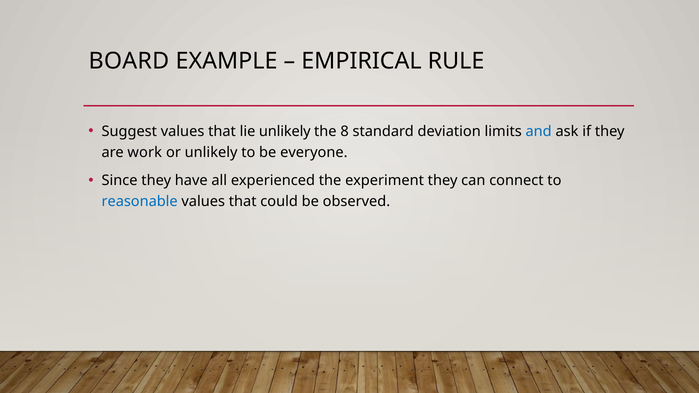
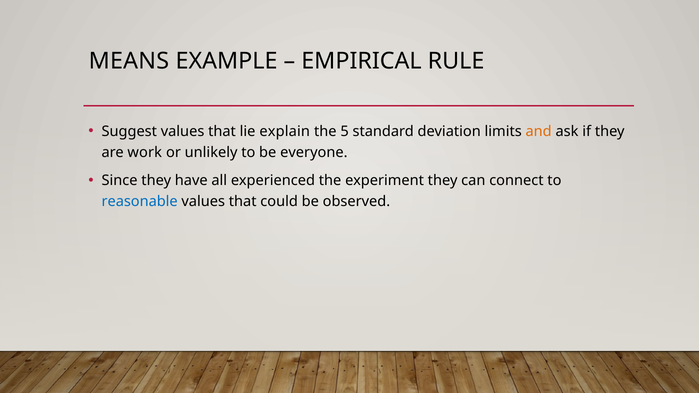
BOARD: BOARD -> MEANS (129, 61)
lie unlikely: unlikely -> explain (285, 131)
8: 8 -> 5 (345, 131)
and colour: blue -> orange (539, 131)
